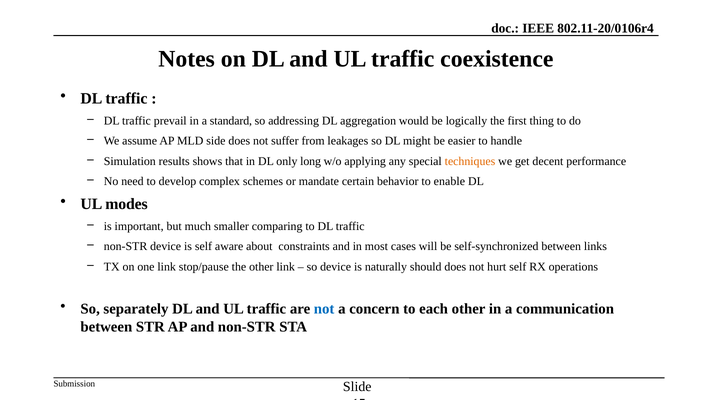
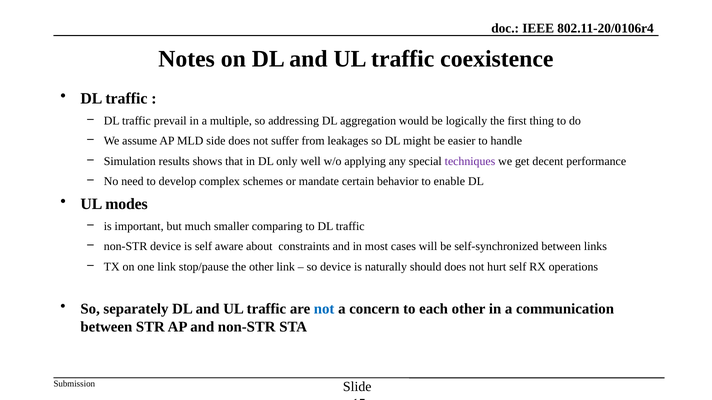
standard: standard -> multiple (231, 121)
long: long -> well (311, 161)
techniques colour: orange -> purple (470, 161)
